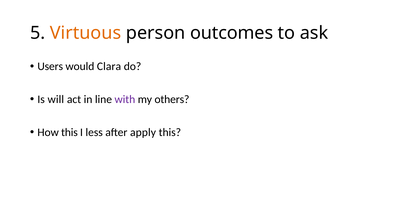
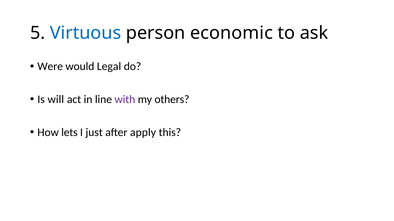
Virtuous colour: orange -> blue (86, 33)
outcomes: outcomes -> economic (231, 33)
Users: Users -> Were (50, 67)
Clara: Clara -> Legal (109, 67)
How this: this -> lets (69, 133)
less: less -> just (94, 133)
